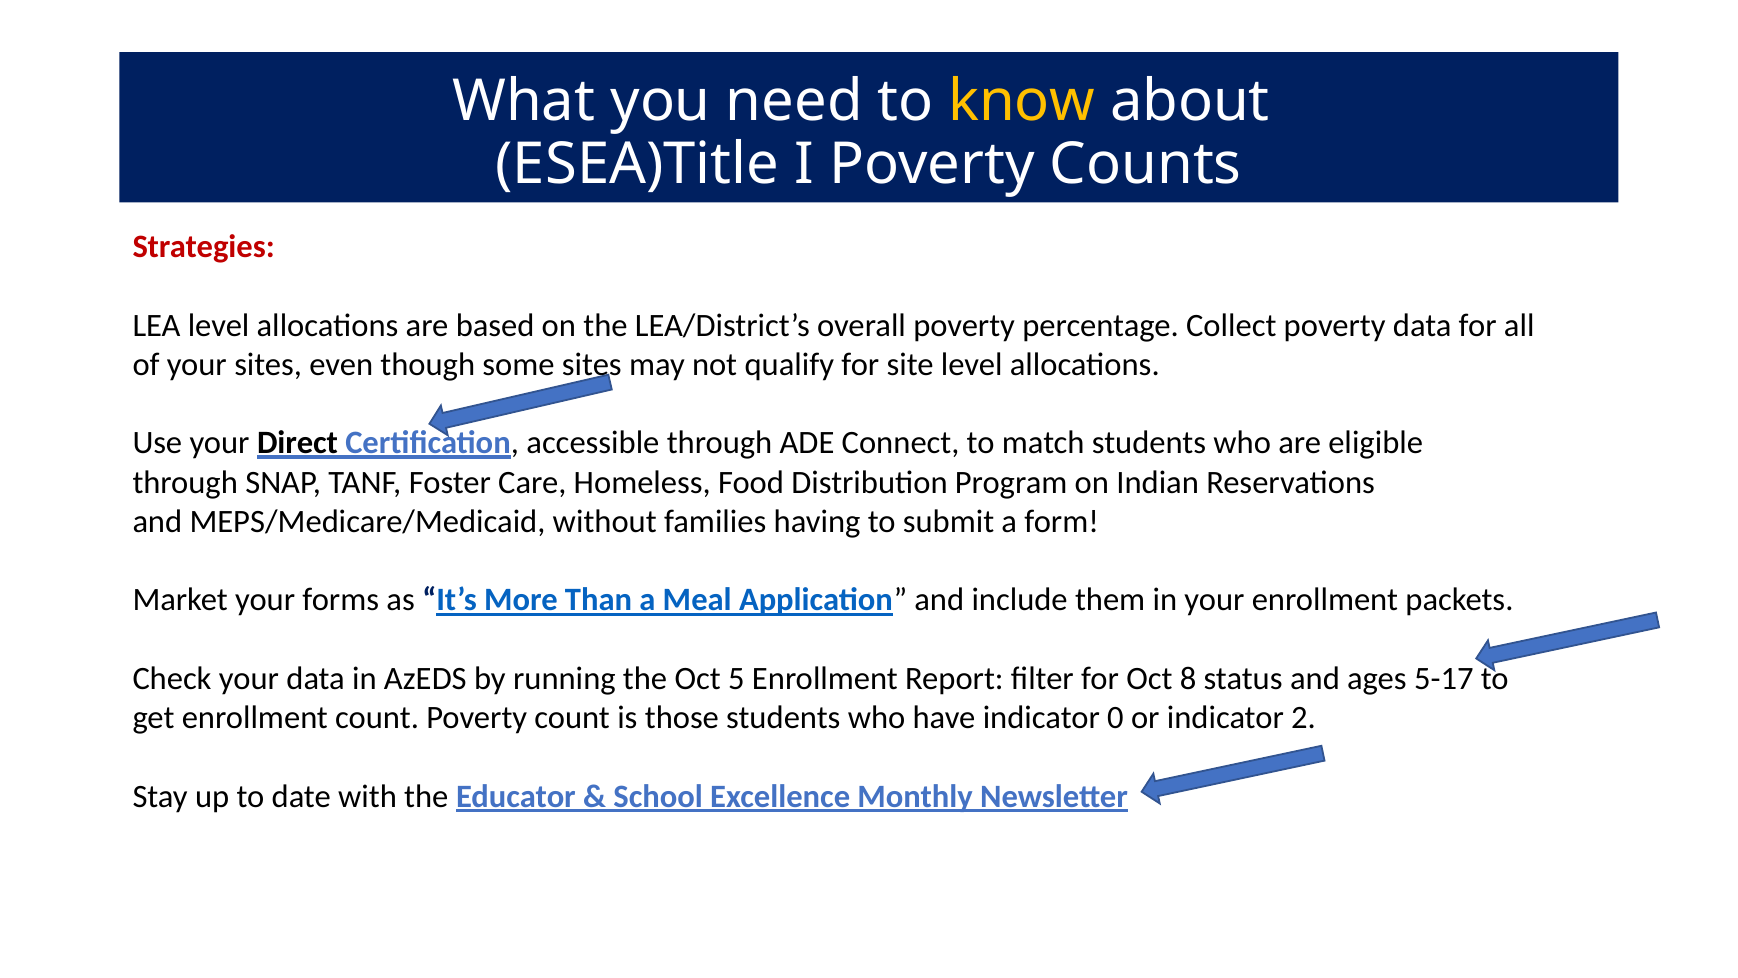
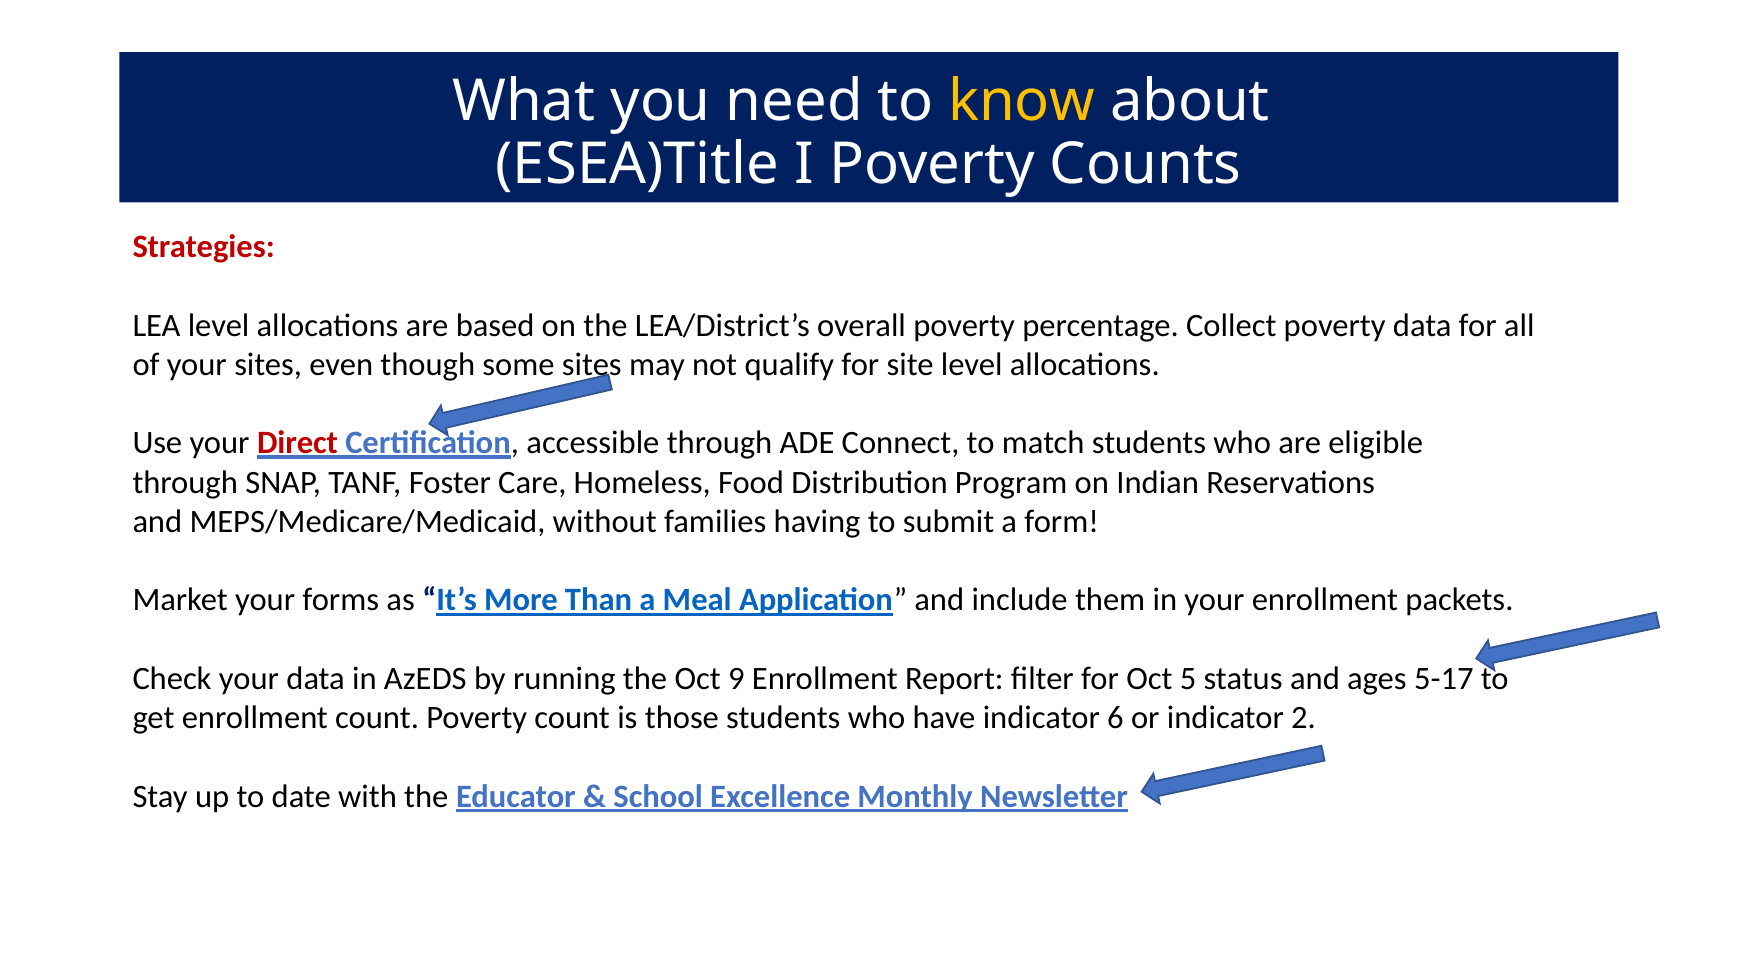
Direct colour: black -> red (297, 443)
5: 5 -> 9 (736, 679)
8: 8 -> 5 (1188, 679)
0: 0 -> 6 (1115, 718)
